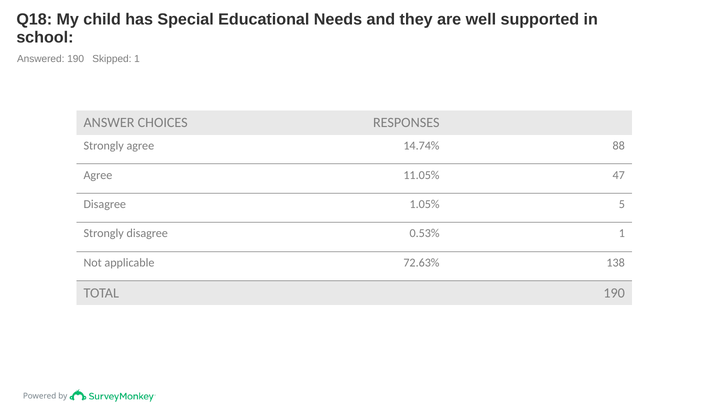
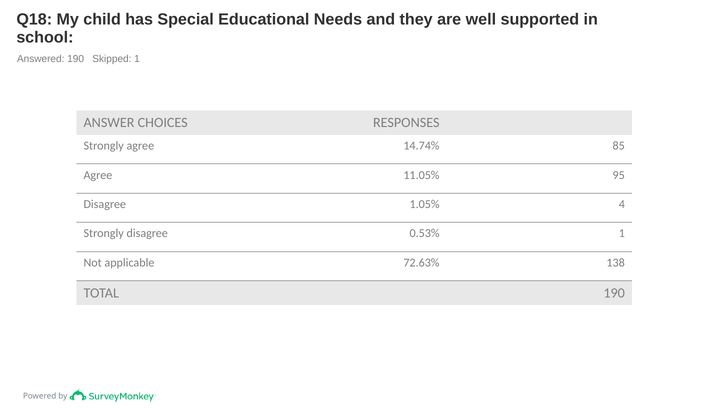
88: 88 -> 85 (619, 146)
47: 47 -> 95 (619, 175)
5: 5 -> 4 (622, 204)
